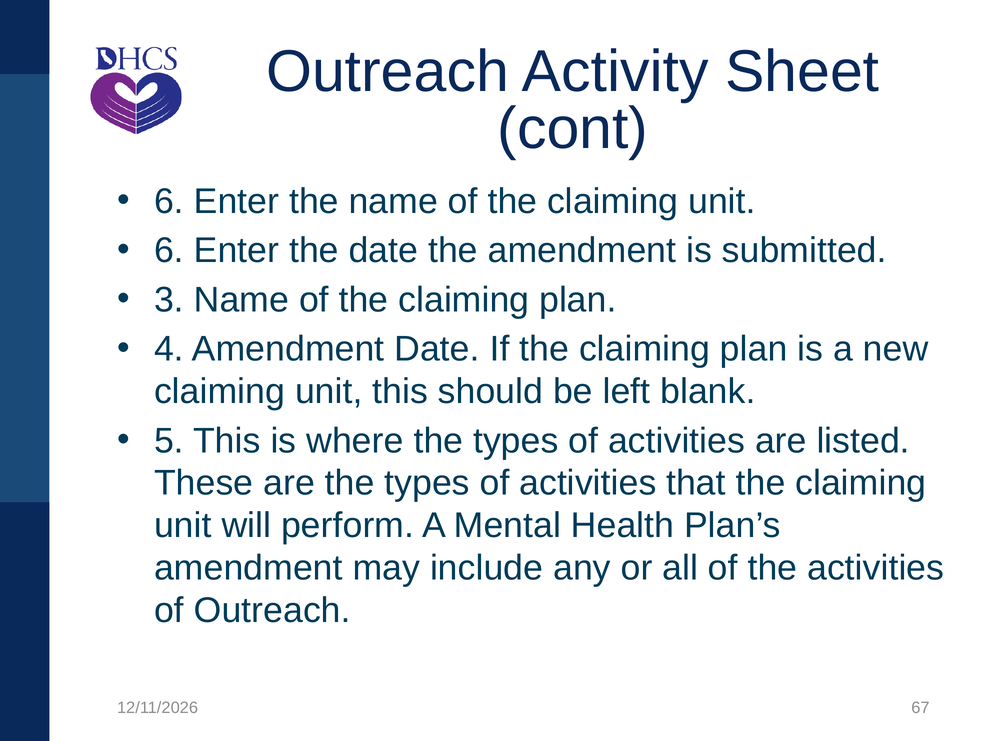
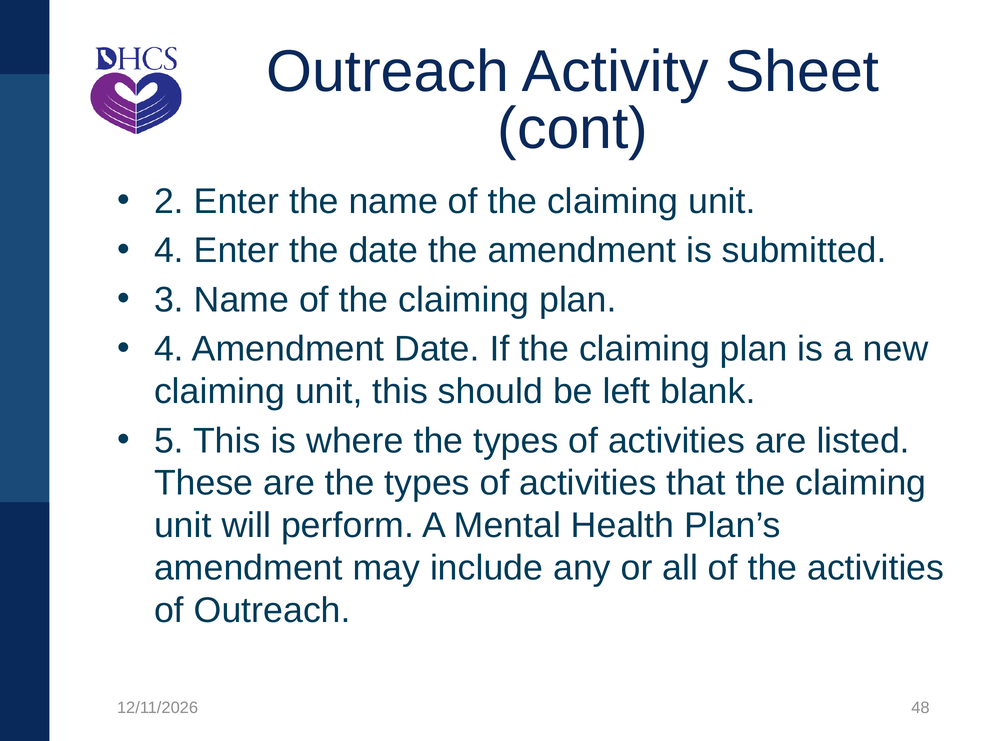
6: 6 -> 2 (169, 202)
6: 6 -> 4 (169, 251)
67: 67 -> 48 (920, 708)
